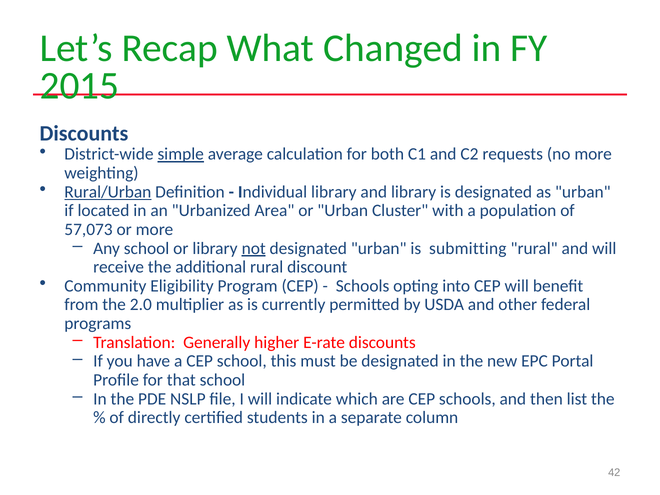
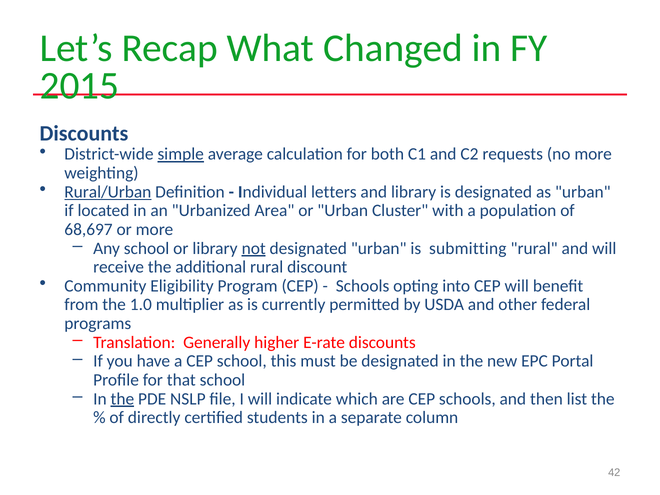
Individual library: library -> letters (334, 192)
57,073: 57,073 -> 68,697 (89, 229)
2.0: 2.0 -> 1.0 (141, 305)
the underline: none -> present (122, 399)
